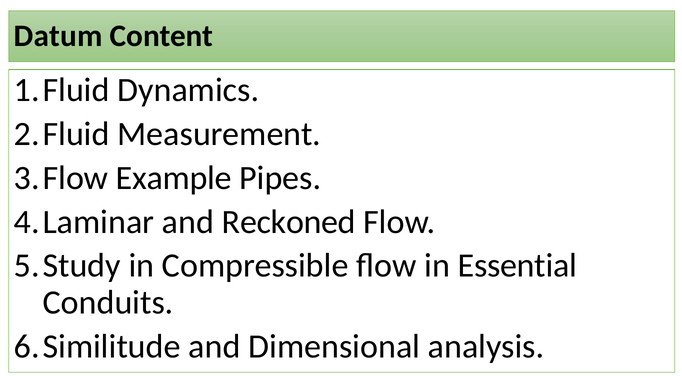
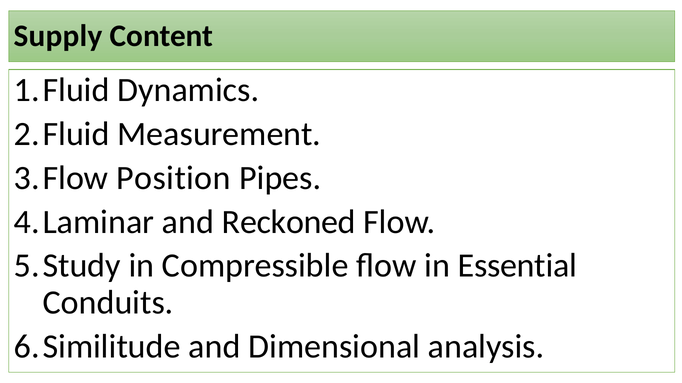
Datum: Datum -> Supply (58, 36)
Example: Example -> Position (174, 178)
